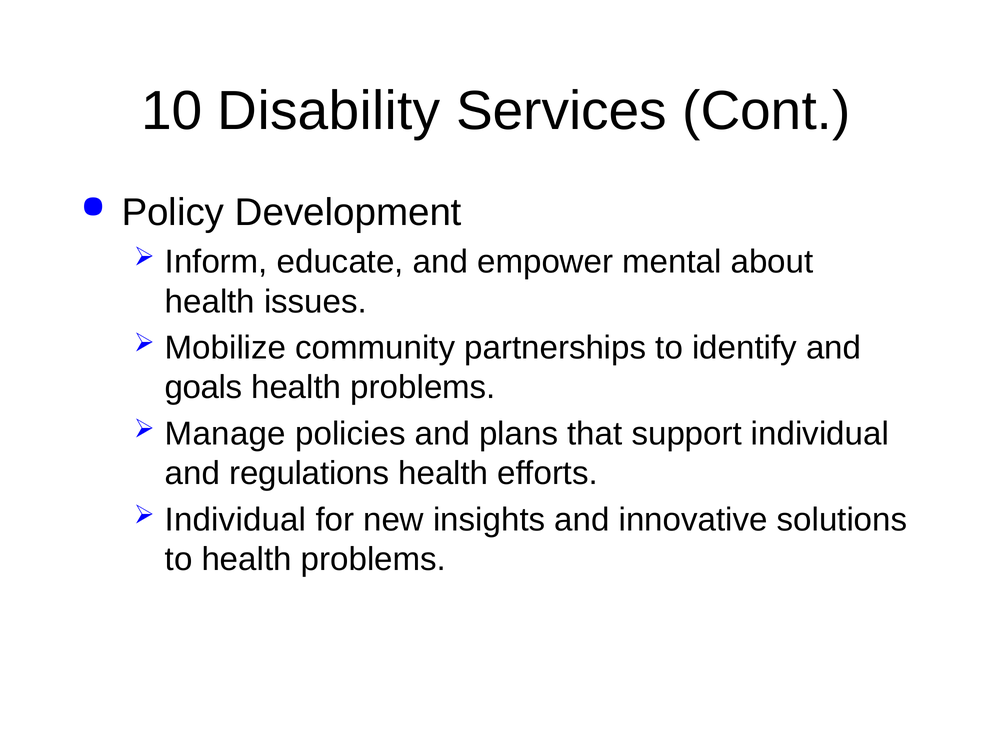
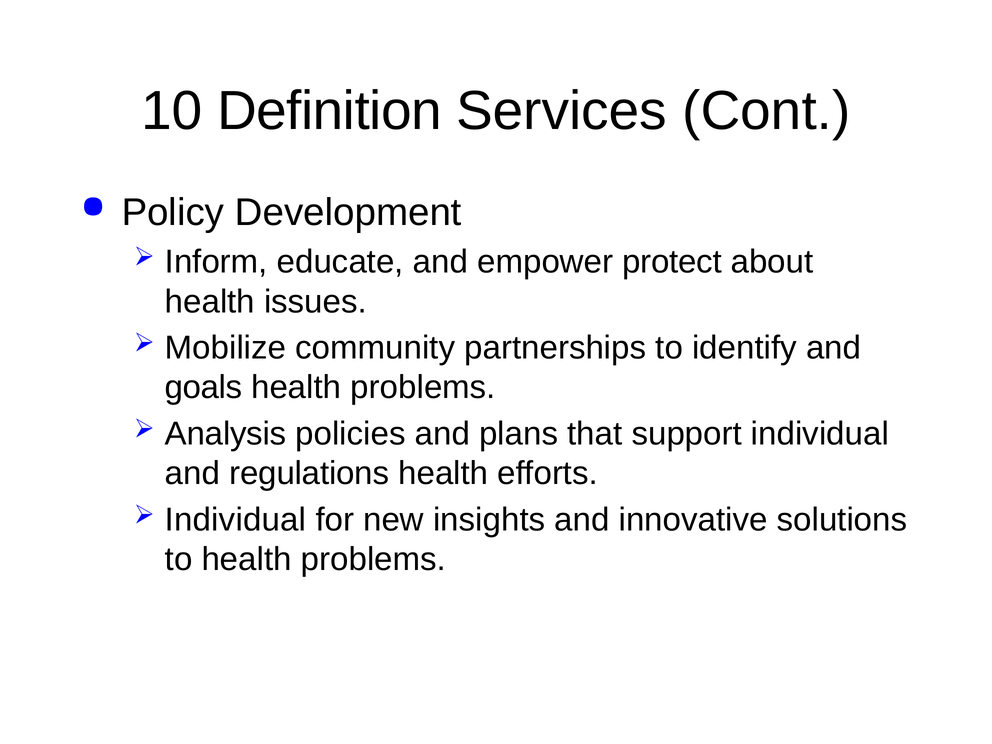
Disability: Disability -> Definition (329, 111)
mental: mental -> protect (672, 262)
Manage: Manage -> Analysis (226, 434)
